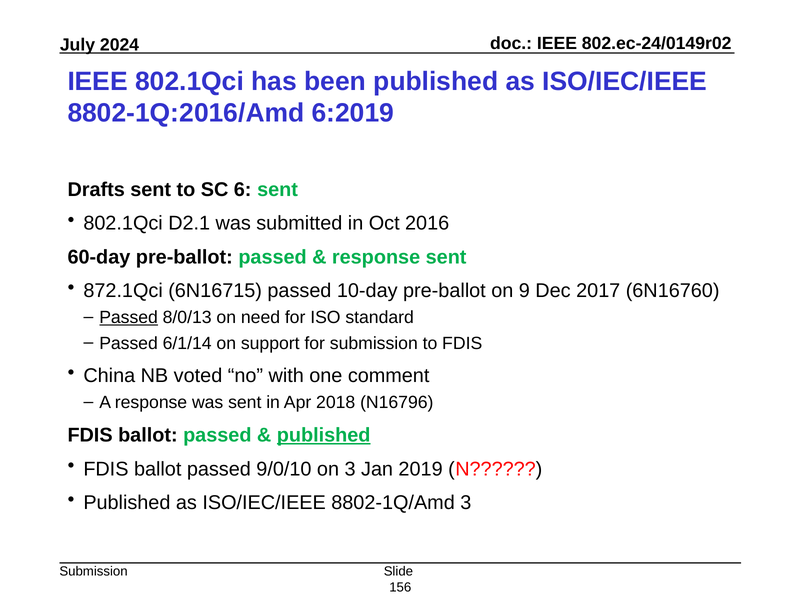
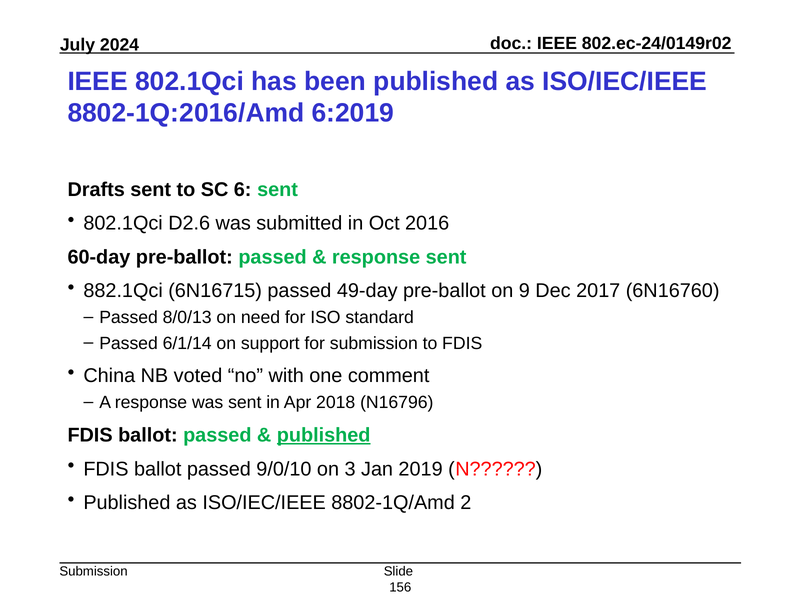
D2.1: D2.1 -> D2.6 (189, 223)
872.1Qci: 872.1Qci -> 882.1Qci (123, 291)
10-day: 10-day -> 49-day (367, 291)
Passed underline: present -> none (129, 317)
8802-1Q/Amd 3: 3 -> 2 (466, 502)
